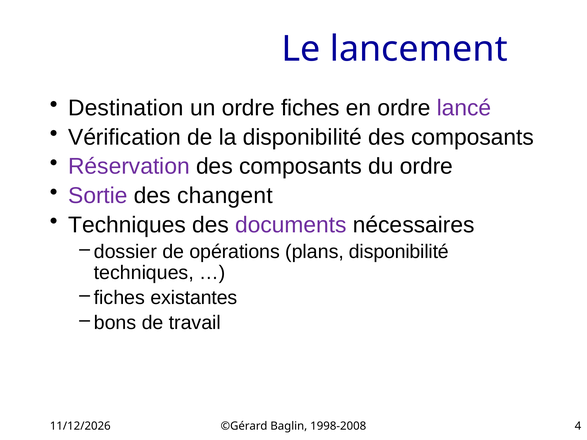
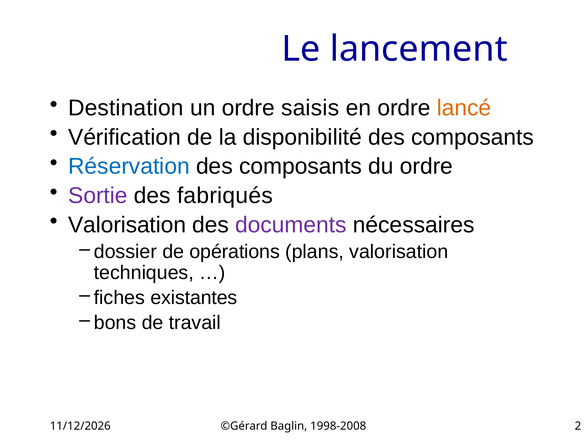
ordre fiches: fiches -> saisis (310, 108)
lancé colour: purple -> orange (464, 108)
Réservation colour: purple -> blue (129, 166)
changent: changent -> fabriqués (225, 196)
Techniques: Techniques -> Valorisation (127, 225)
plans disponibilité: disponibilité -> valorisation (399, 252)
4: 4 -> 2 (578, 426)
